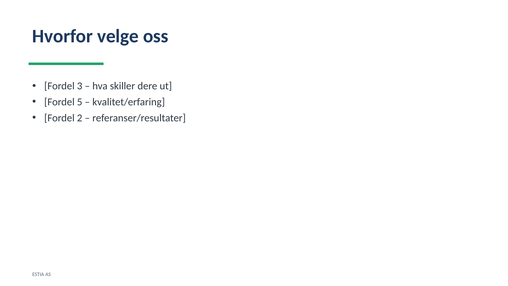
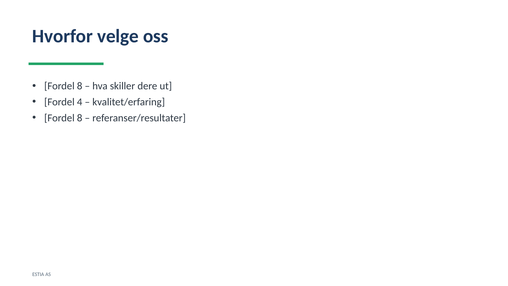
3: 3 -> 8 (80, 86)
5: 5 -> 4 (80, 102)
2: 2 -> 8 (80, 118)
